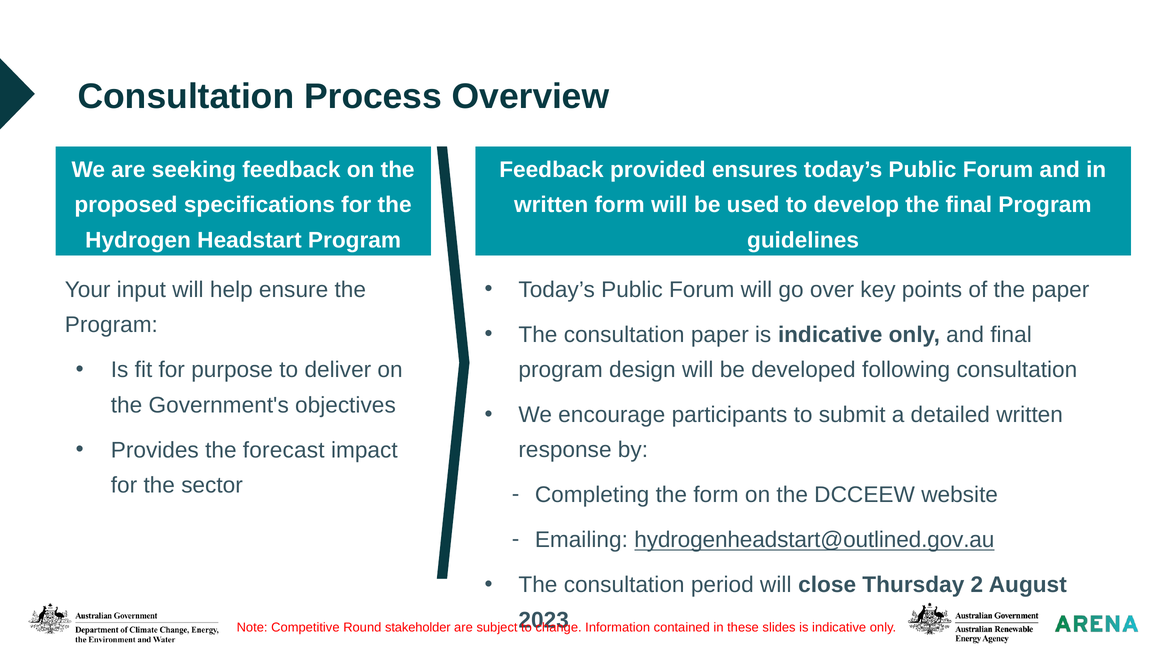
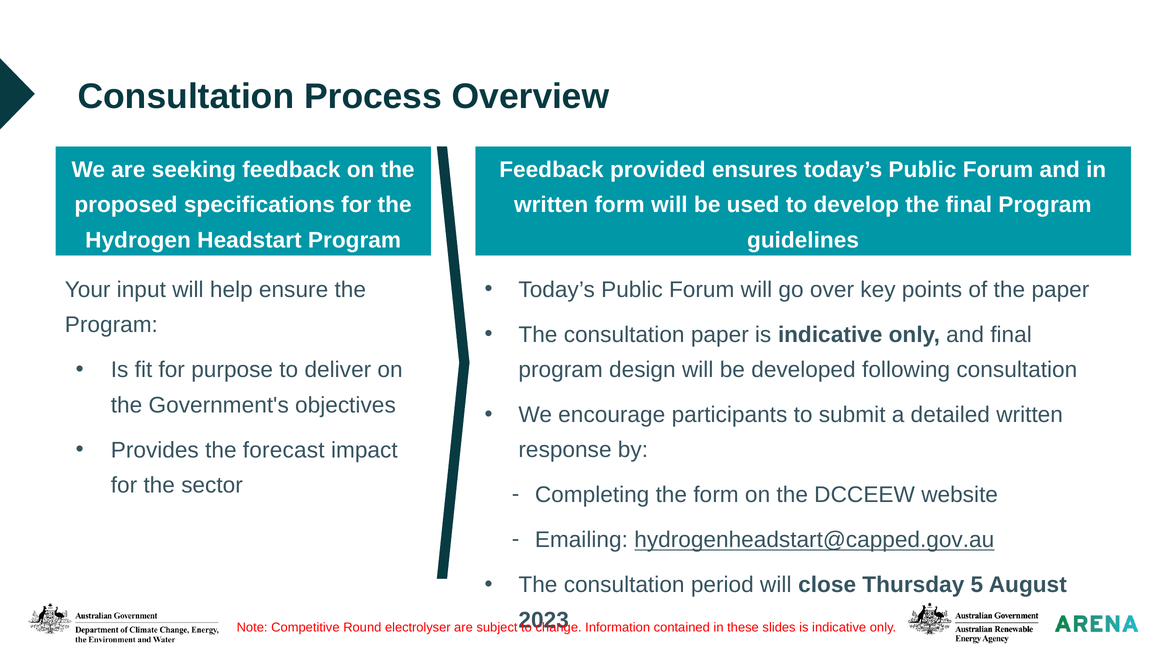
hydrogenheadstart@outlined.gov.au: hydrogenheadstart@outlined.gov.au -> hydrogenheadstart@capped.gov.au (814, 540)
2: 2 -> 5 (977, 585)
stakeholder: stakeholder -> electrolyser (418, 627)
